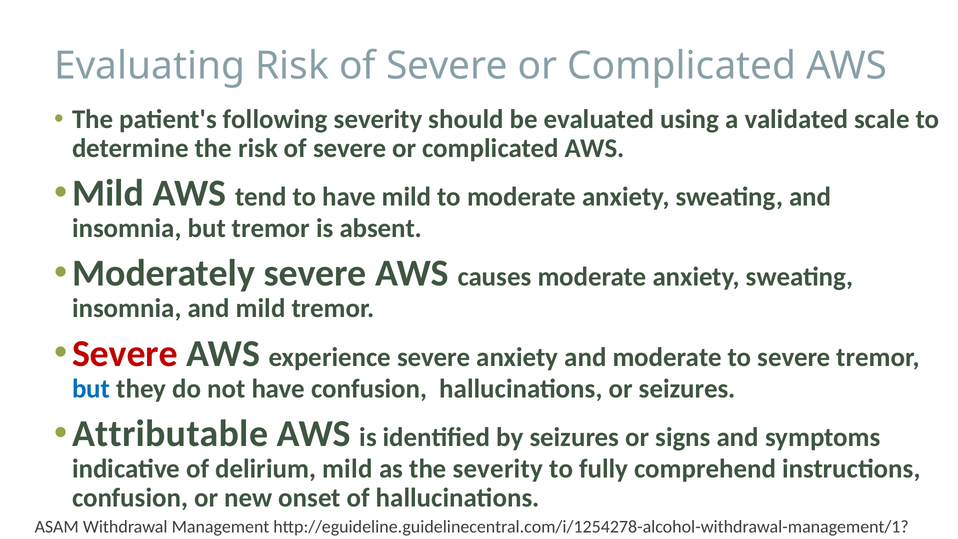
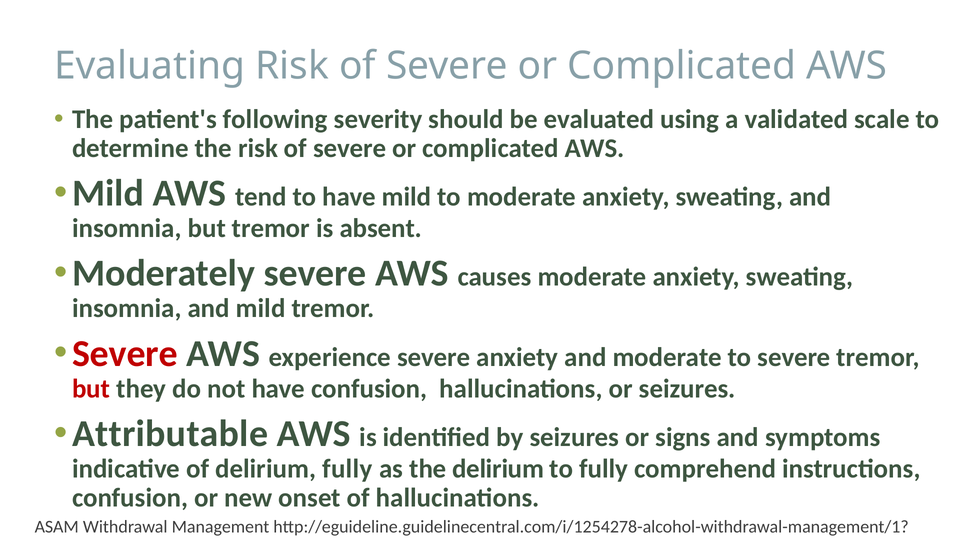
but colour: blue -> red (91, 389)
delirium mild: mild -> fully (347, 469)
the severity: severity -> delirium (498, 469)
